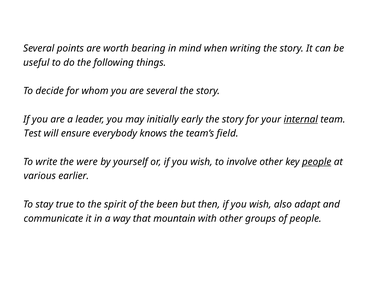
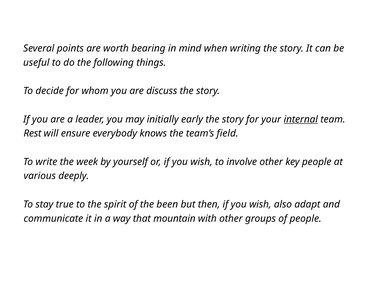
are several: several -> discuss (162, 91)
Test: Test -> Rest (32, 133)
were: were -> week (87, 162)
people underline: present -> none (317, 162)
earlier: earlier -> deeply (74, 176)
